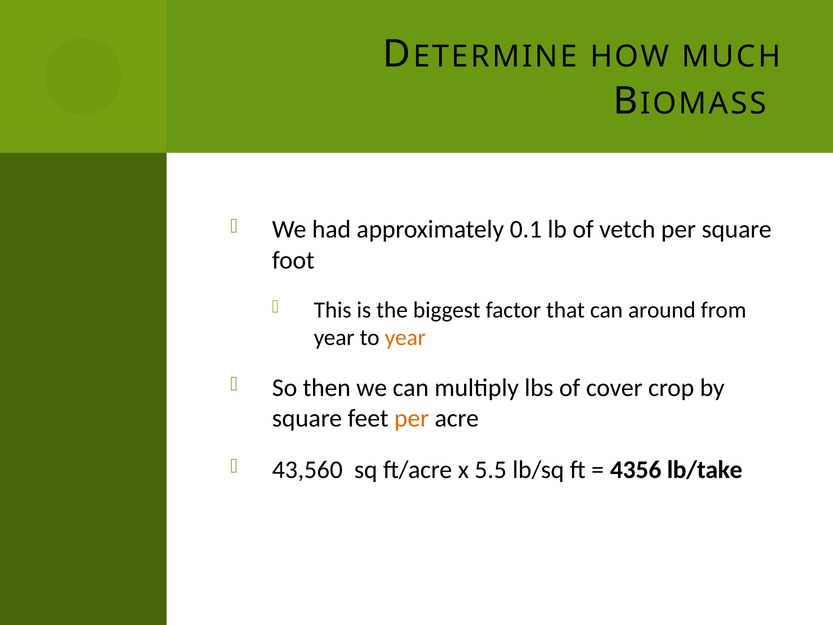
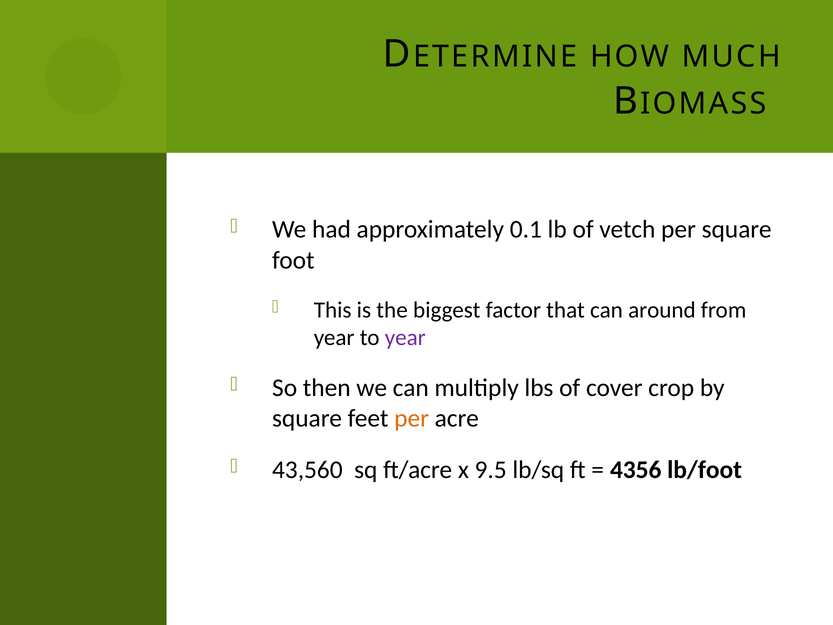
year colour: orange -> purple (405, 338)
5.5: 5.5 -> 9.5 (491, 470)
lb/take: lb/take -> lb/foot (705, 470)
